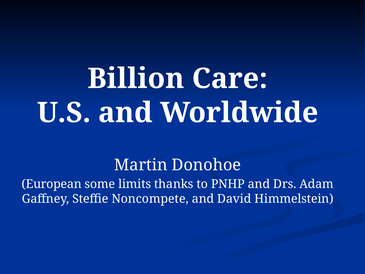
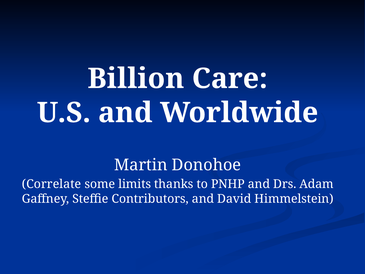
European: European -> Correlate (52, 184)
Noncompete: Noncompete -> Contributors (150, 199)
